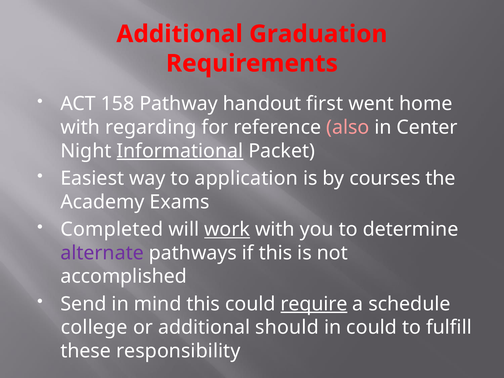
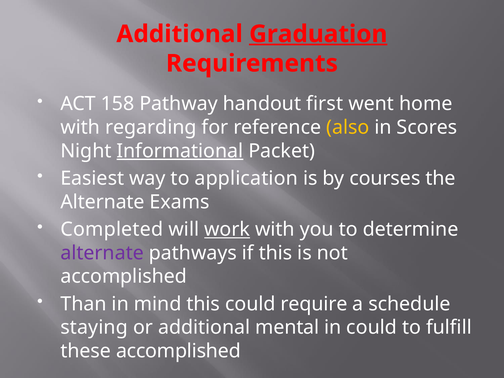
Graduation underline: none -> present (318, 34)
also colour: pink -> yellow (348, 127)
Center: Center -> Scores (427, 127)
Academy: Academy -> Alternate (103, 202)
Send: Send -> Than (84, 304)
require underline: present -> none (314, 304)
college: college -> staying (94, 327)
should: should -> mental (287, 327)
these responsibility: responsibility -> accomplished (178, 351)
